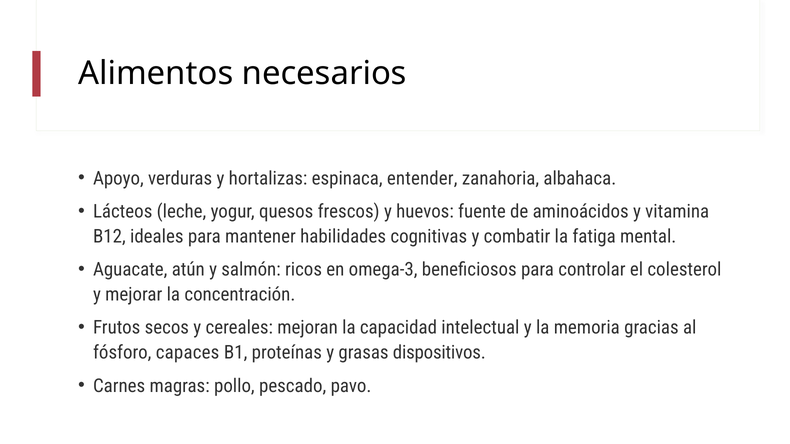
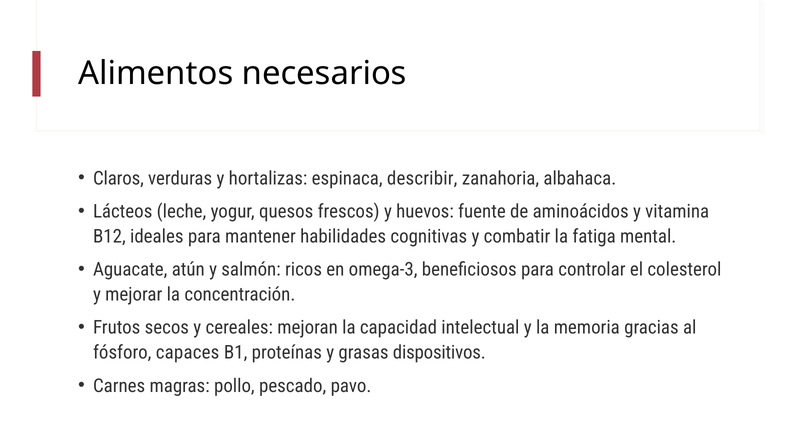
Apoyo: Apoyo -> Claros (118, 178)
entender: entender -> describir (422, 178)
